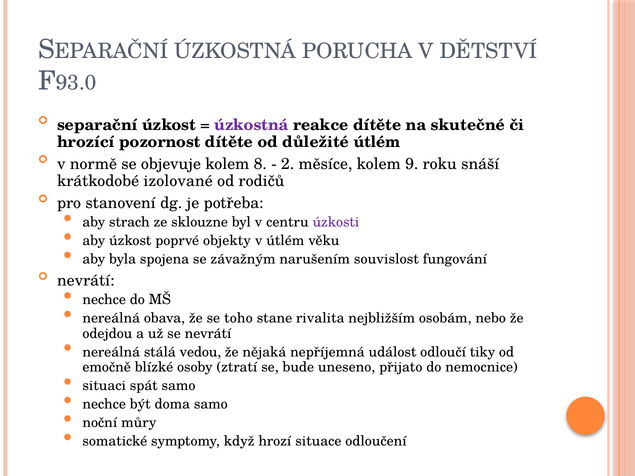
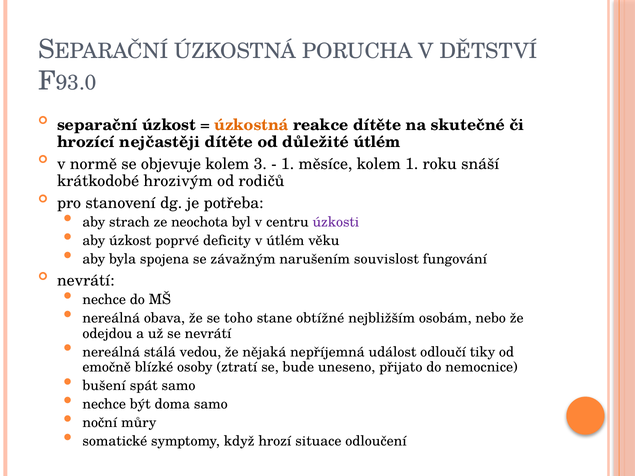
úzkostná colour: purple -> orange (251, 125)
pozornost: pozornost -> nejčastěji (160, 142)
8: 8 -> 3 (260, 164)
2: 2 -> 1 (288, 164)
kolem 9: 9 -> 1 (412, 164)
izolované: izolované -> hrozivým (178, 181)
sklouzne: sklouzne -> neochota (200, 222)
objekty: objekty -> deficity (227, 241)
rivalita: rivalita -> obtížné (320, 318)
situaci: situaci -> bušení (104, 386)
